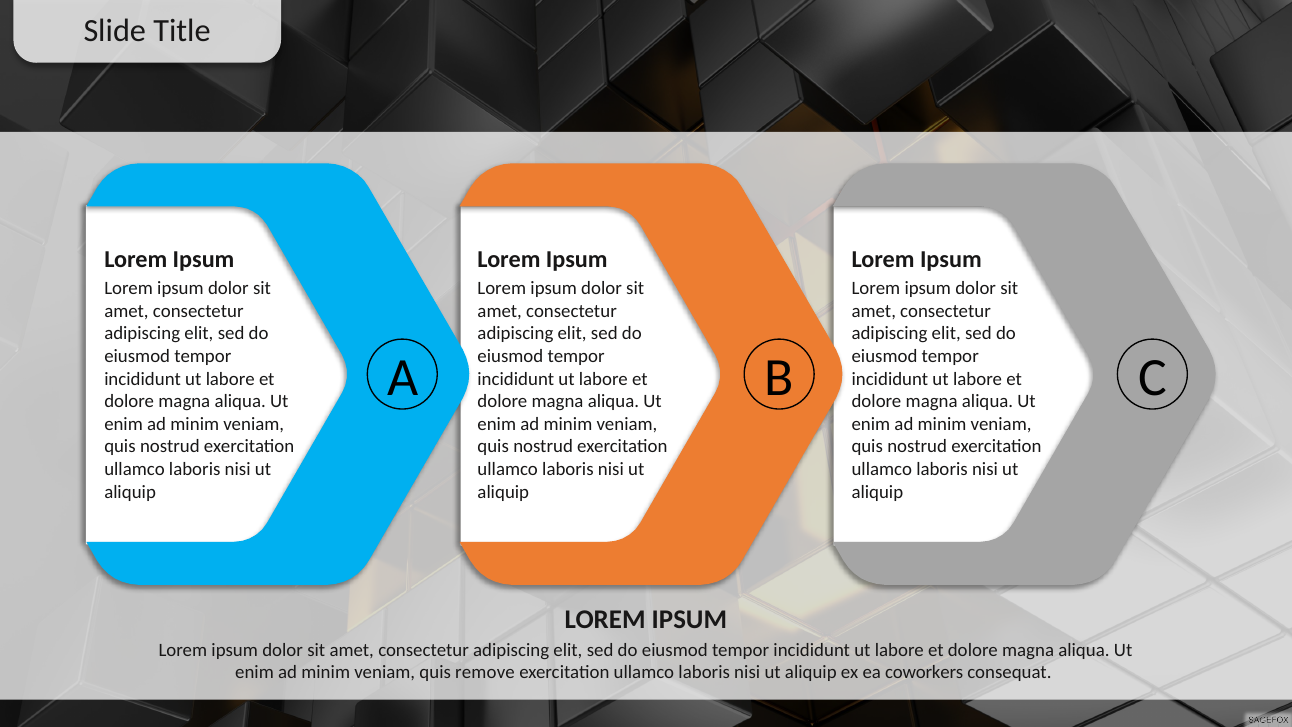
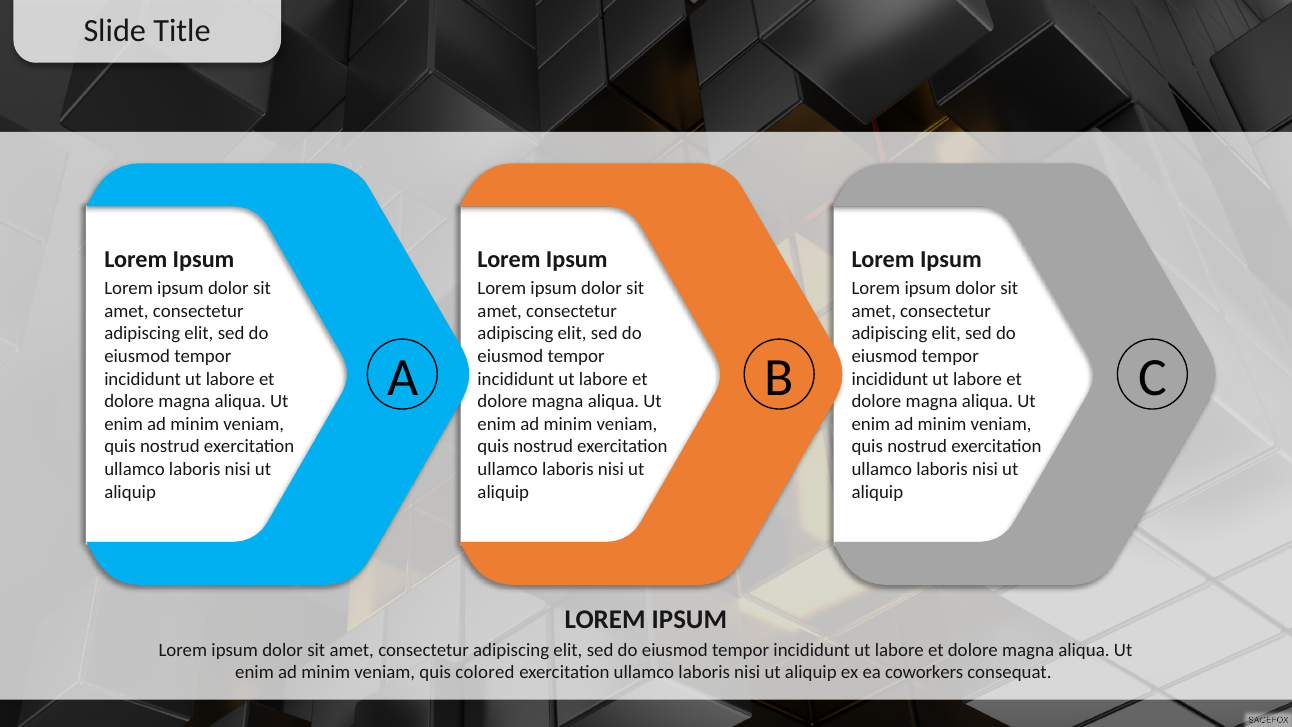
remove: remove -> colored (485, 673)
